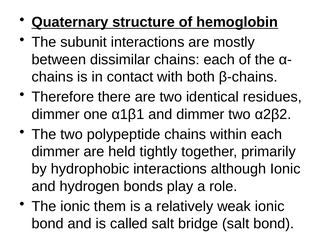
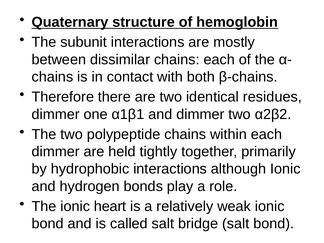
them: them -> heart (110, 206)
